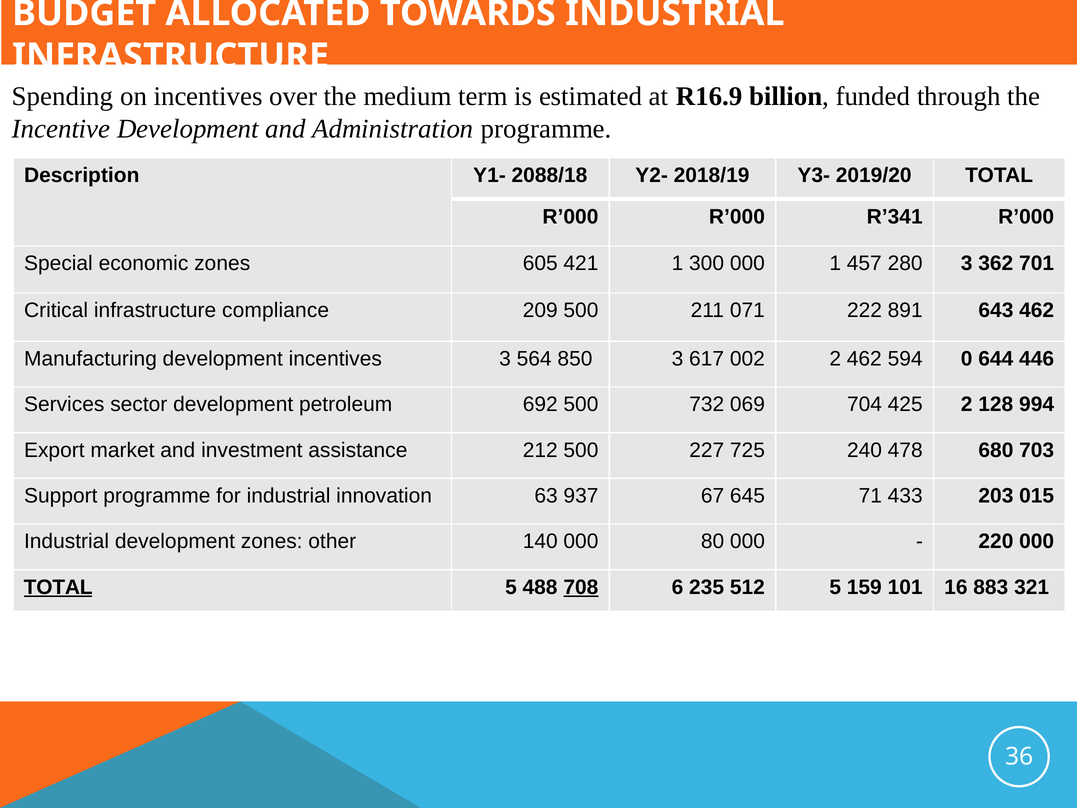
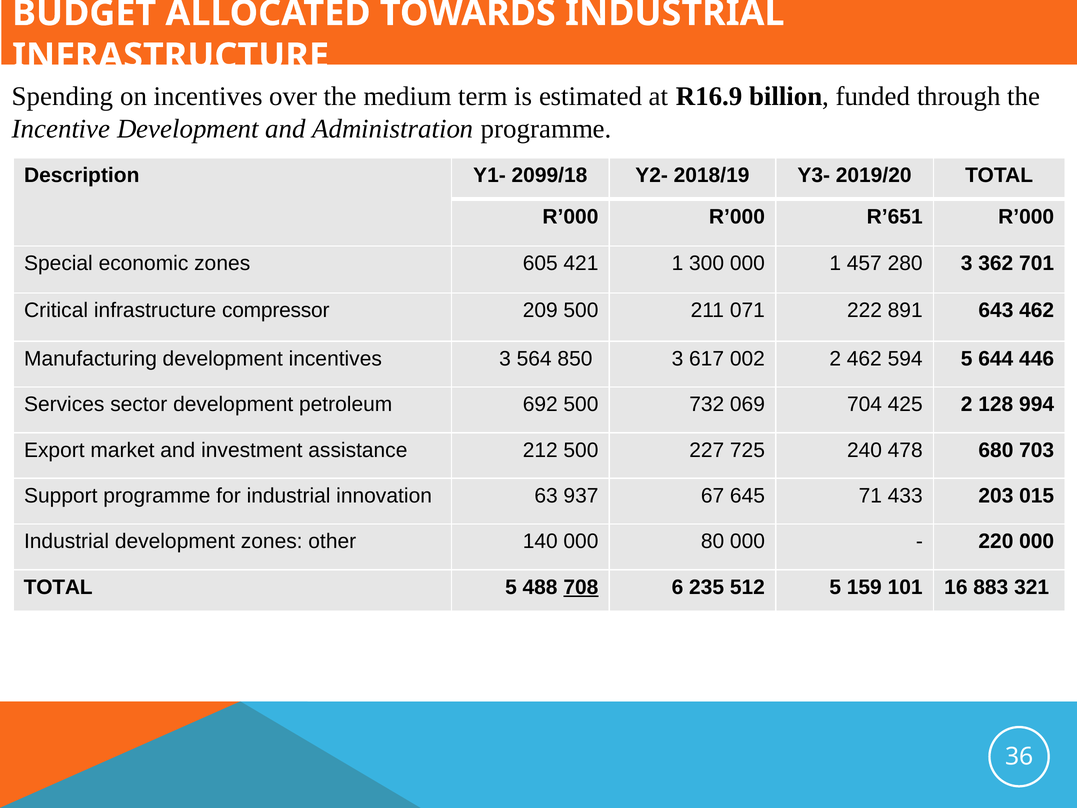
2088/18: 2088/18 -> 2099/18 (549, 175)
R’341: R’341 -> R’651 (895, 217)
compliance: compliance -> compressor (276, 310)
594 0: 0 -> 5 (967, 359)
TOTAL underline: present -> none (58, 587)
